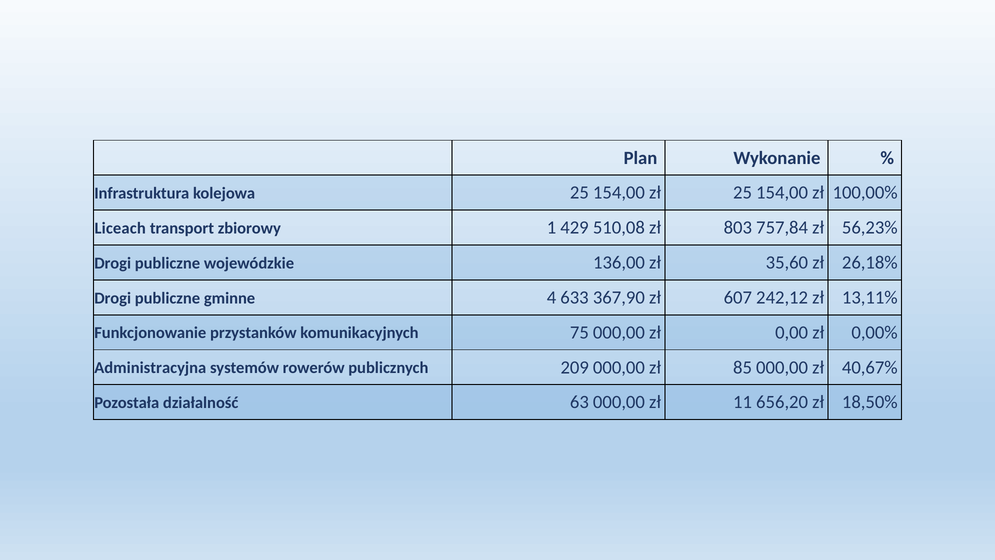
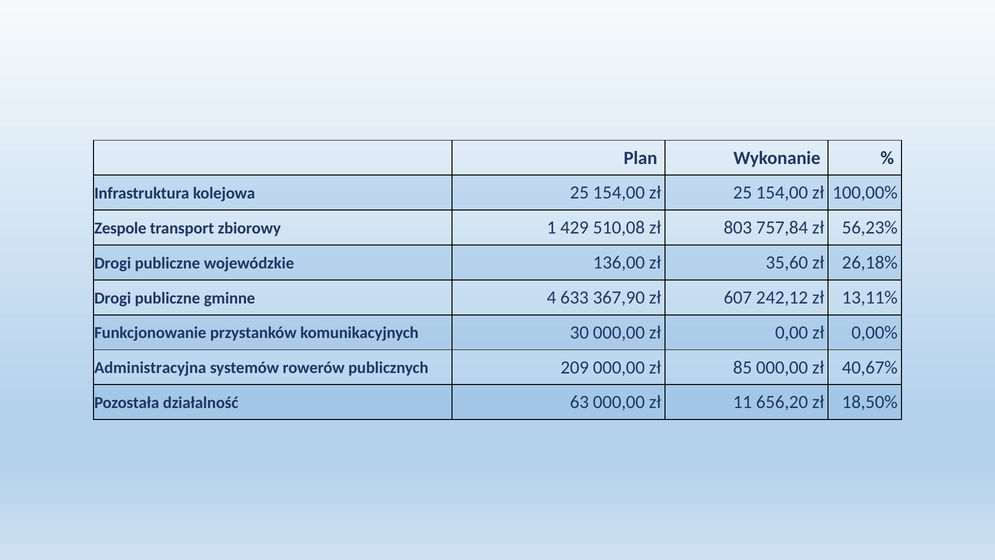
Liceach: Liceach -> Zespole (120, 228)
75: 75 -> 30 (579, 332)
